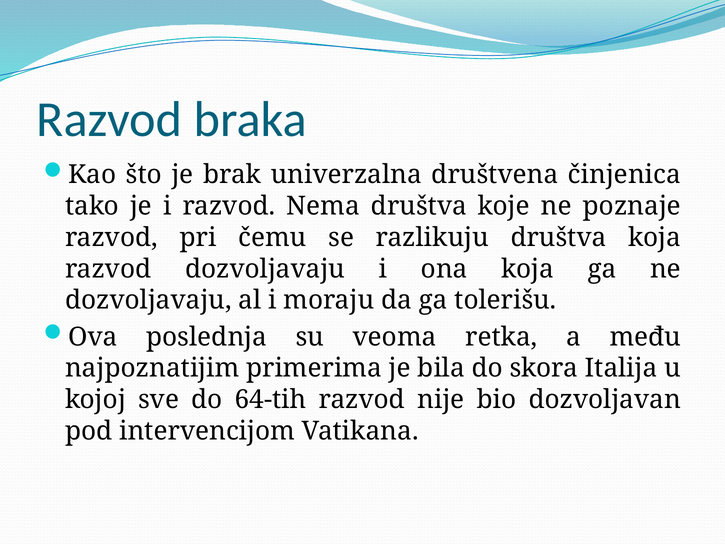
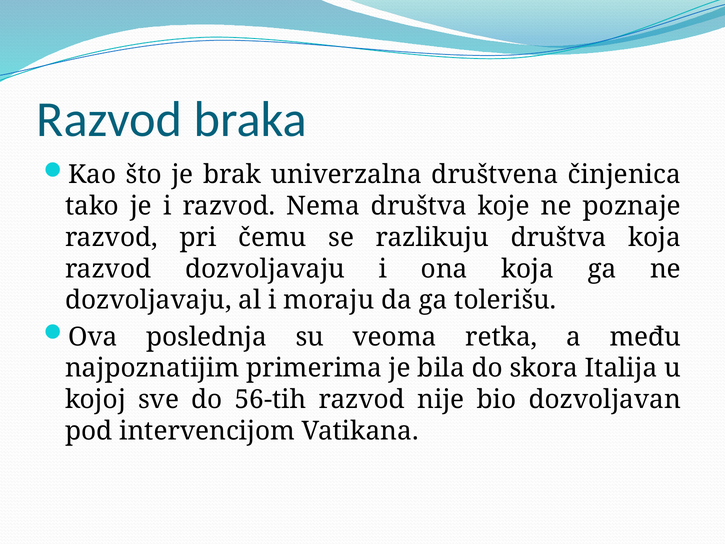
64-tih: 64-tih -> 56-tih (271, 400)
